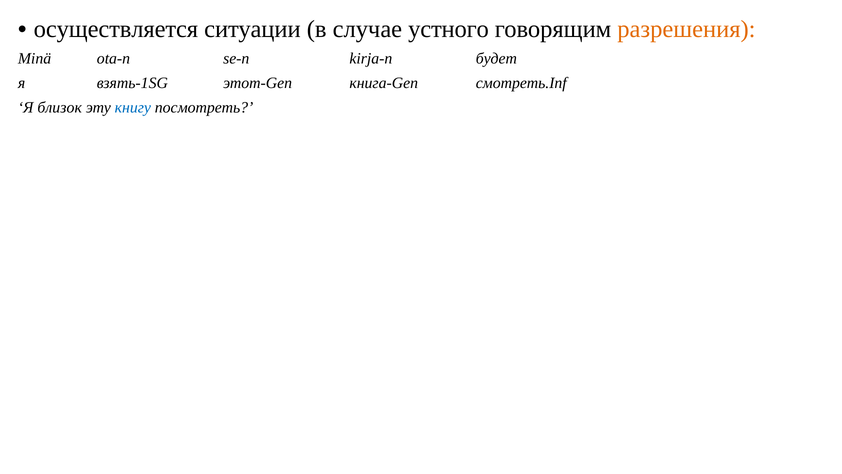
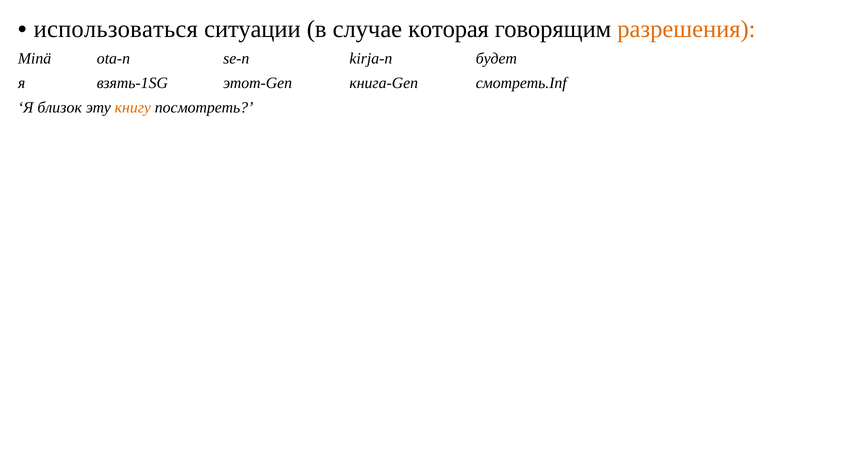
осуществляется: осуществляется -> использоваться (116, 29)
устного: устного -> которая (449, 29)
книгу colour: blue -> orange (133, 107)
